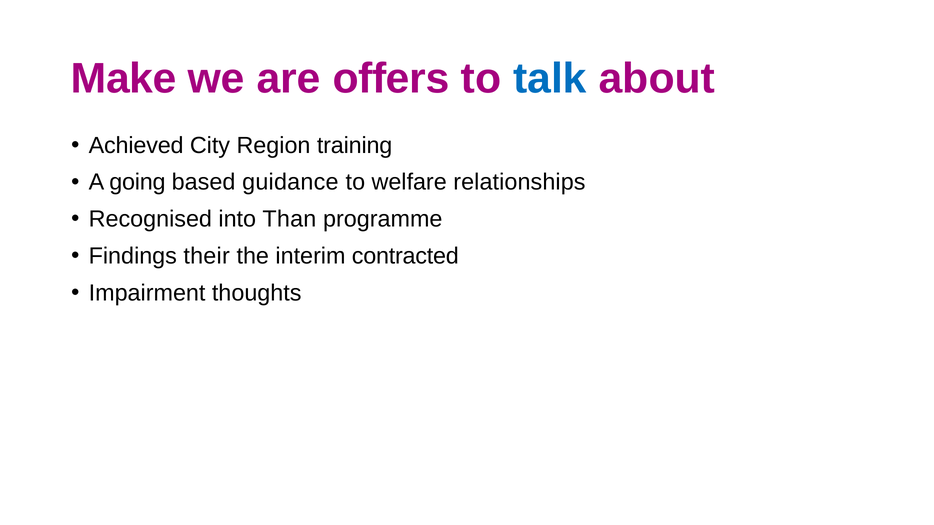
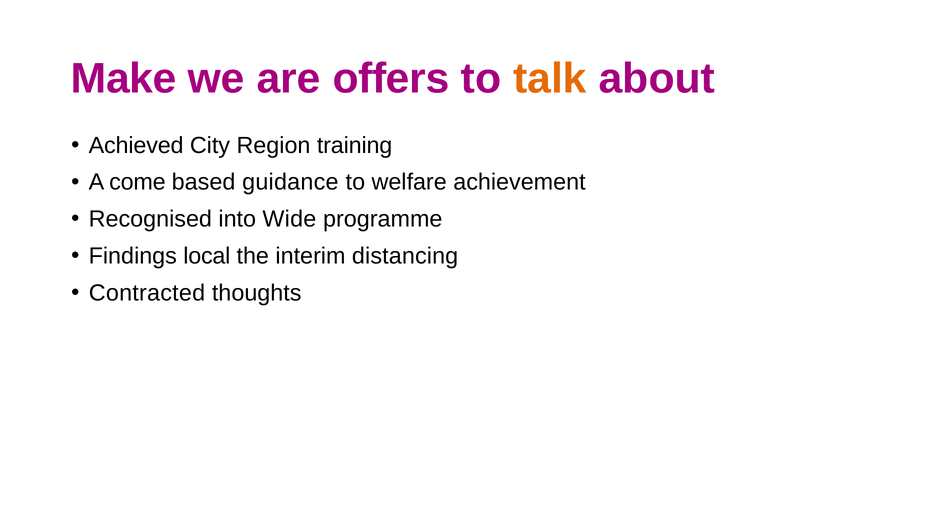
talk colour: blue -> orange (550, 78)
going: going -> come (137, 182)
relationships: relationships -> achievement (519, 182)
Than: Than -> Wide (289, 219)
their: their -> local (207, 256)
contracted: contracted -> distancing (405, 256)
Impairment: Impairment -> Contracted (147, 293)
